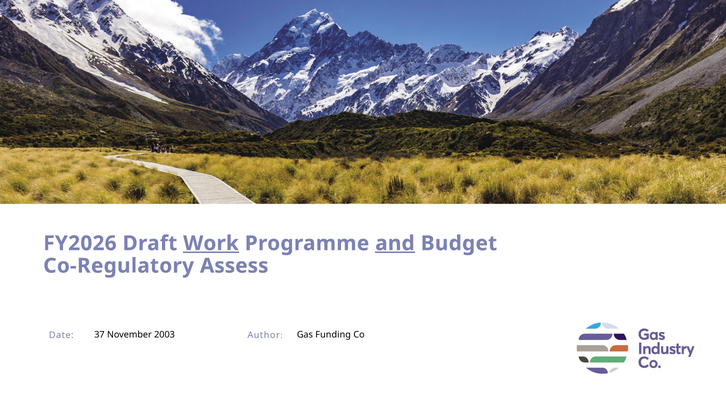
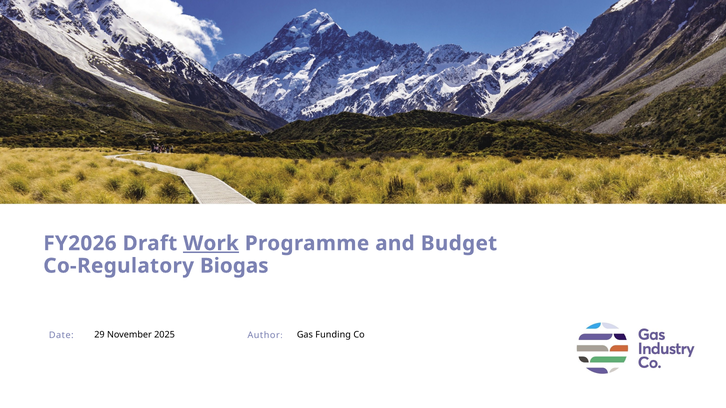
and underline: present -> none (395, 244)
Assess: Assess -> Biogas (234, 266)
37: 37 -> 29 (100, 335)
2003: 2003 -> 2025 (165, 335)
